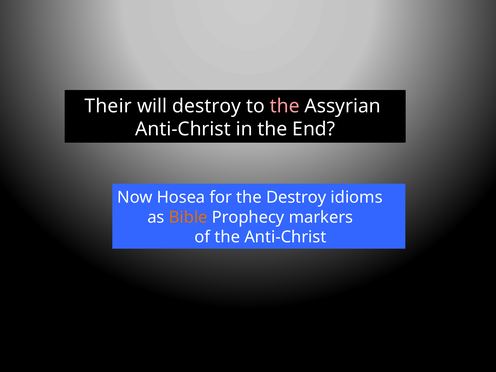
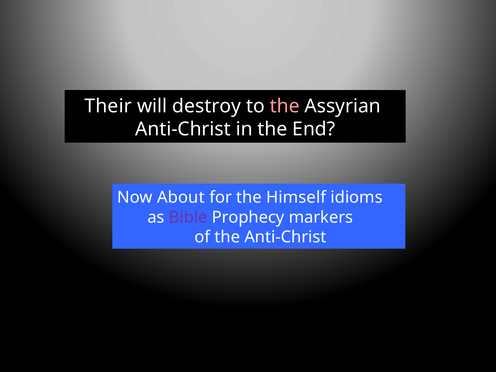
Hosea: Hosea -> About (181, 198)
the Destroy: Destroy -> Himself (296, 198)
Bible colour: orange -> purple (188, 217)
